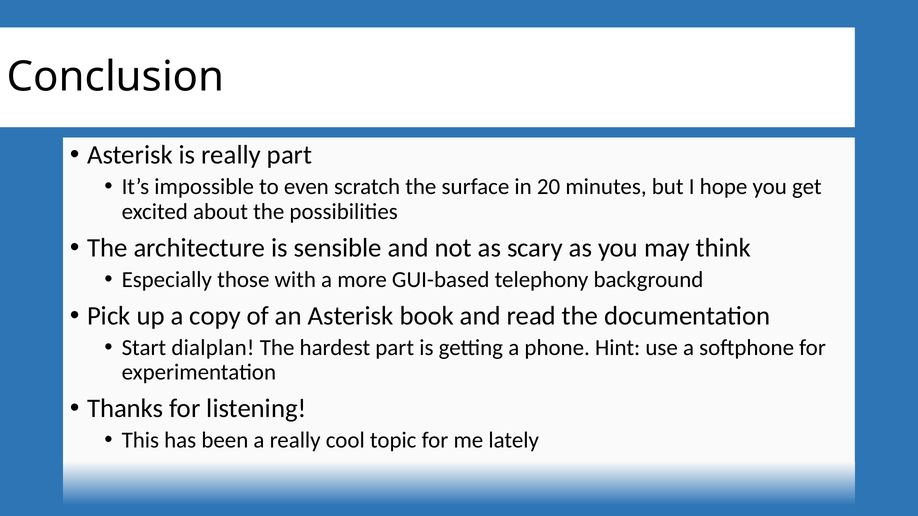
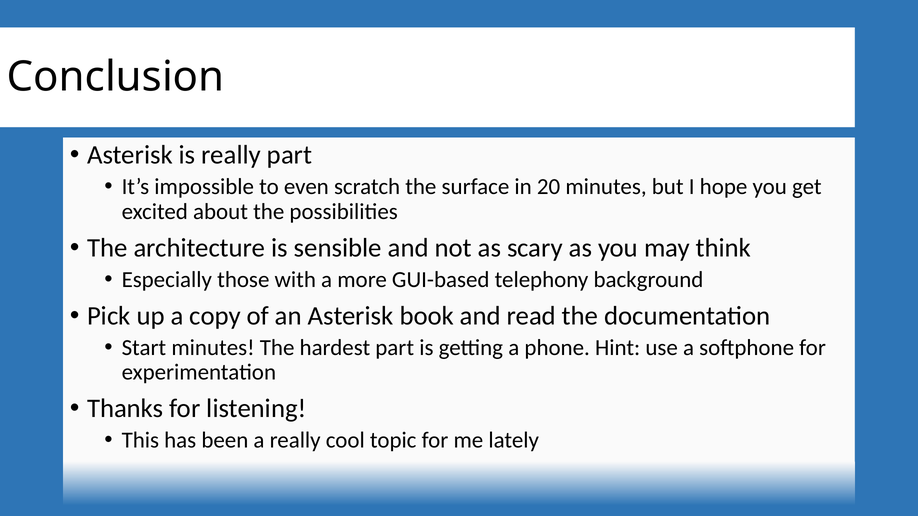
Start dialplan: dialplan -> minutes (213, 348)
